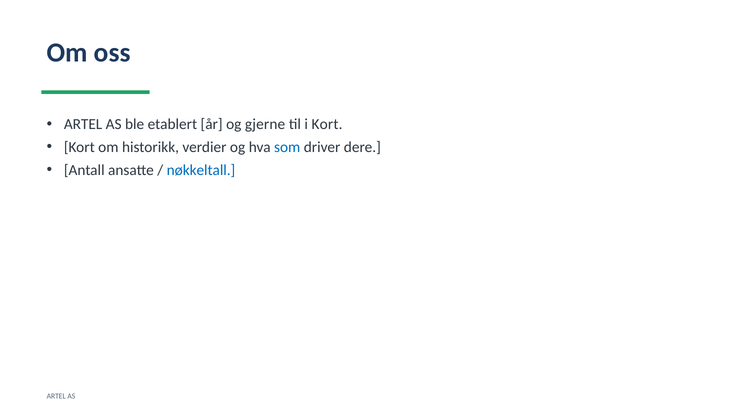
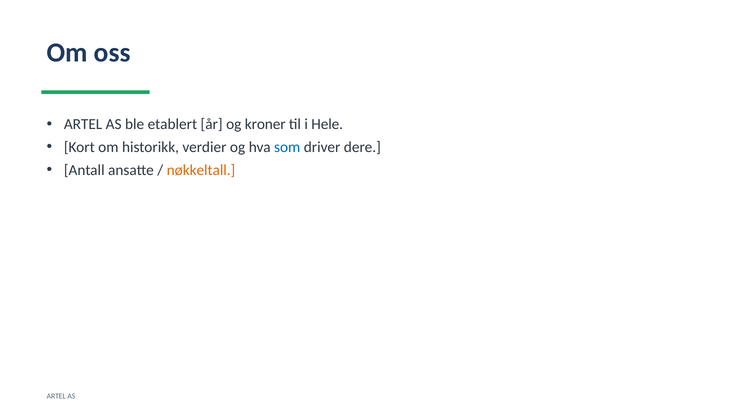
gjerne: gjerne -> kroner (265, 124)
i Kort: Kort -> Hele (327, 124)
nøkkeltall colour: blue -> orange (201, 170)
